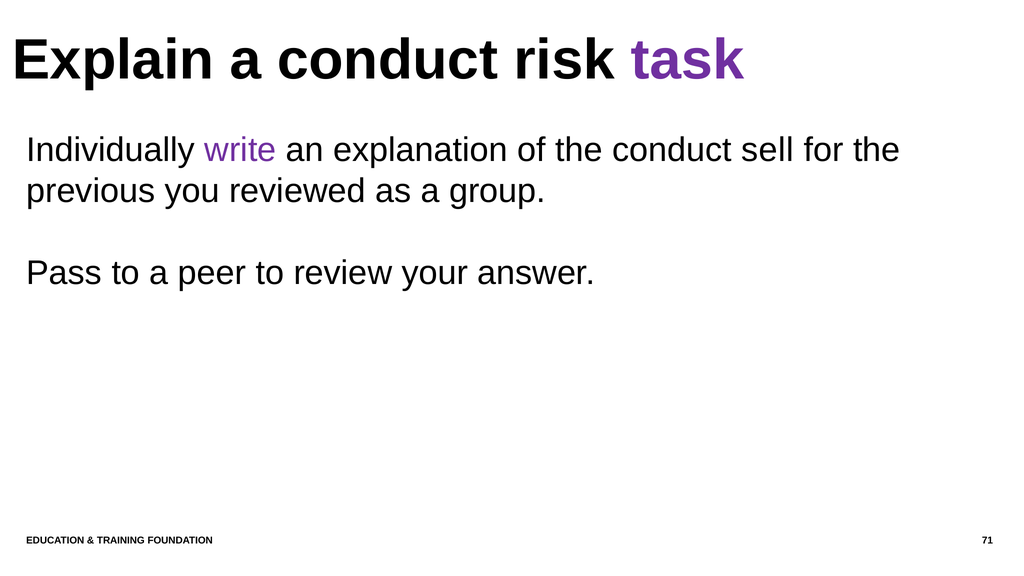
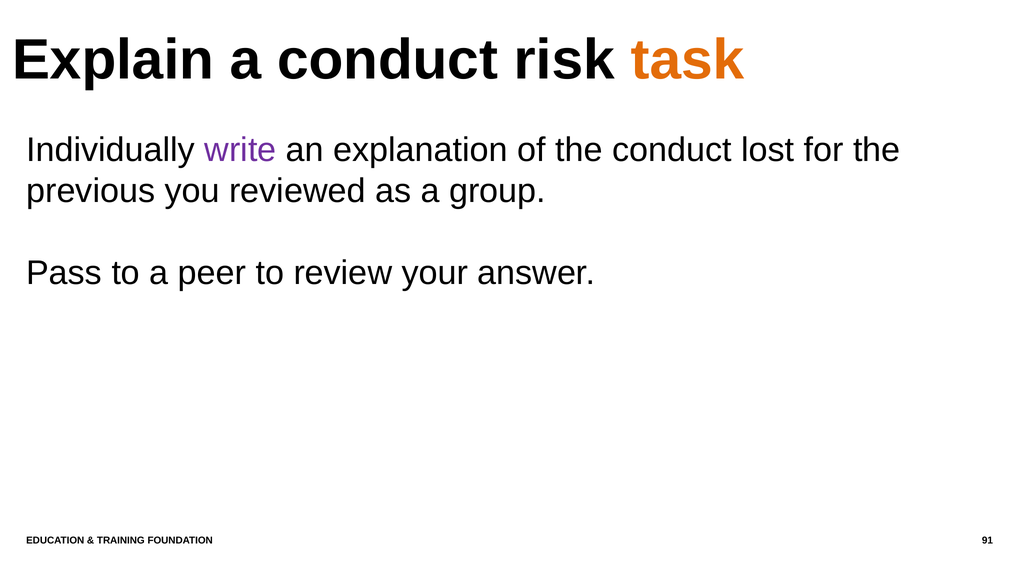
task colour: purple -> orange (688, 60)
sell: sell -> lost (768, 150)
71: 71 -> 91 (987, 541)
